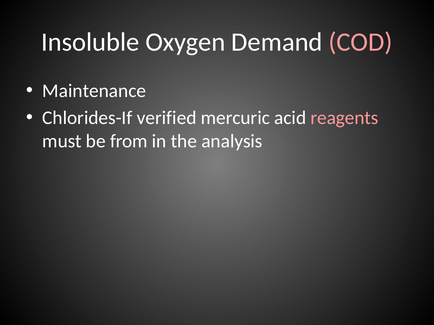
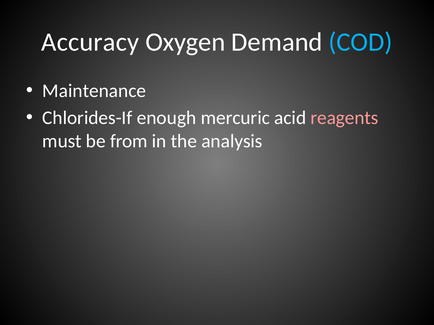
Insoluble: Insoluble -> Accuracy (90, 42)
COD colour: pink -> light blue (360, 42)
verified: verified -> enough (167, 118)
